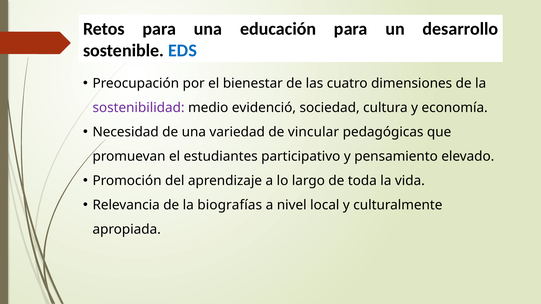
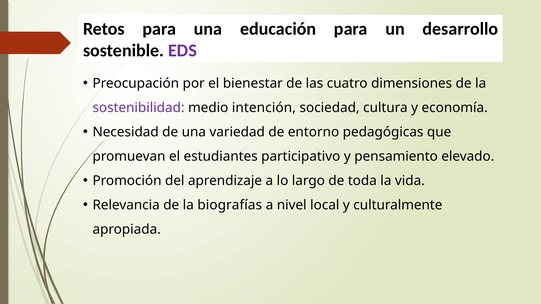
EDS colour: blue -> purple (183, 51)
evidenció: evidenció -> intención (264, 108)
vincular: vincular -> entorno (314, 132)
